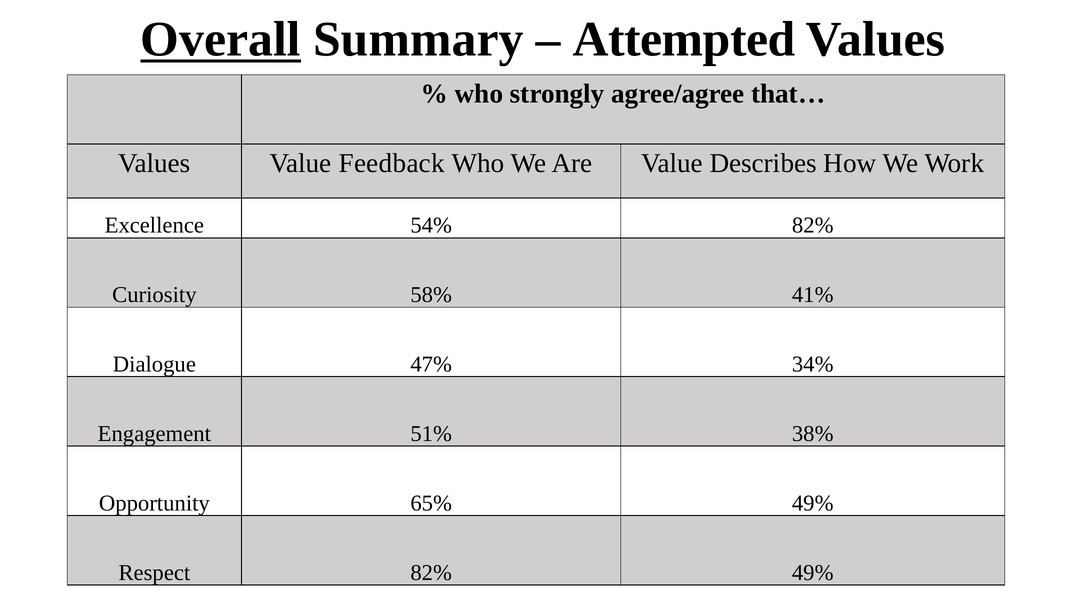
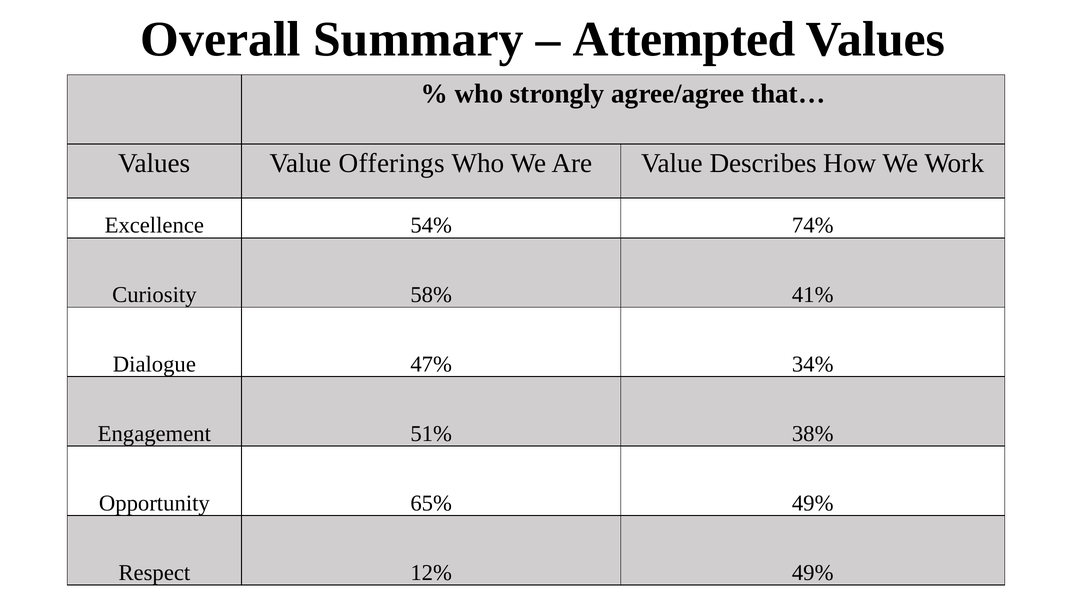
Overall underline: present -> none (221, 40)
Feedback: Feedback -> Offerings (392, 164)
54% 82%: 82% -> 74% (813, 226)
Respect 82%: 82% -> 12% (431, 573)
